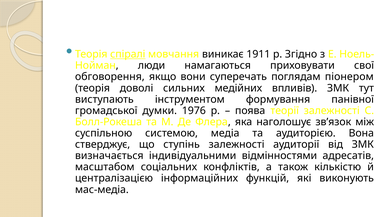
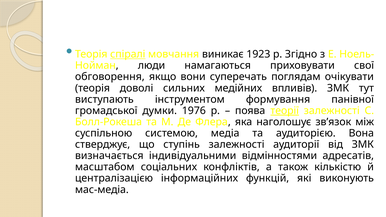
1911: 1911 -> 1923 (258, 54)
піонером: піонером -> очікувати (349, 77)
теорії underline: none -> present (285, 111)
